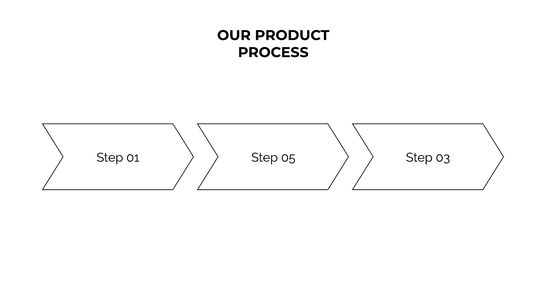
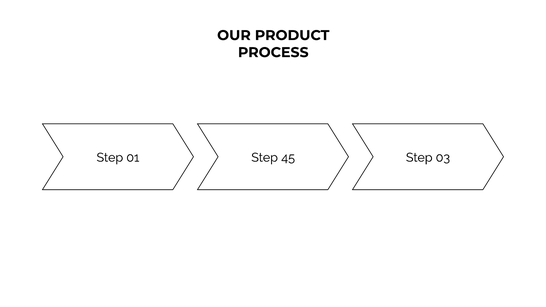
05: 05 -> 45 (288, 158)
